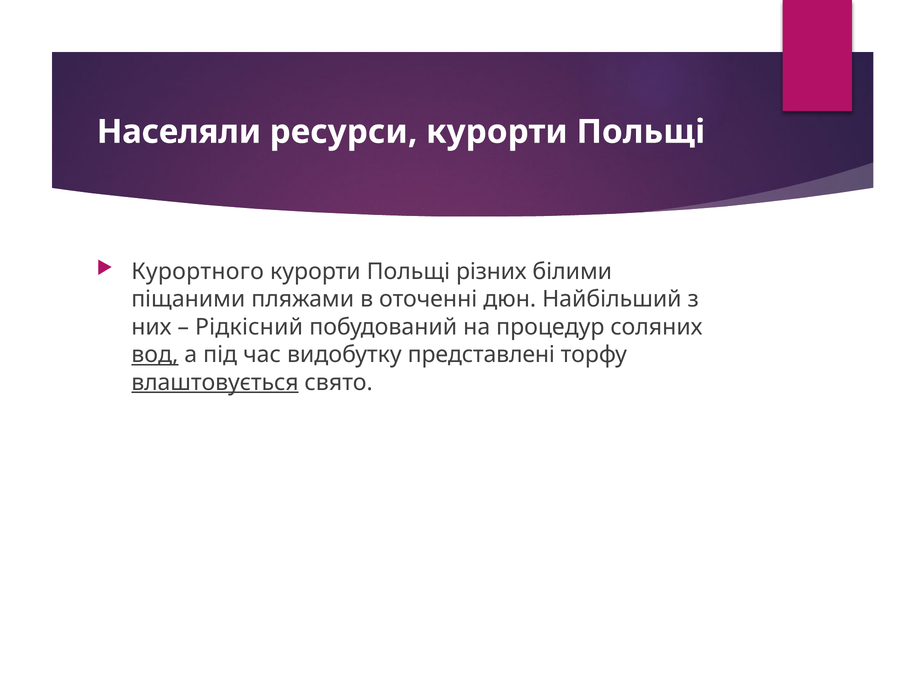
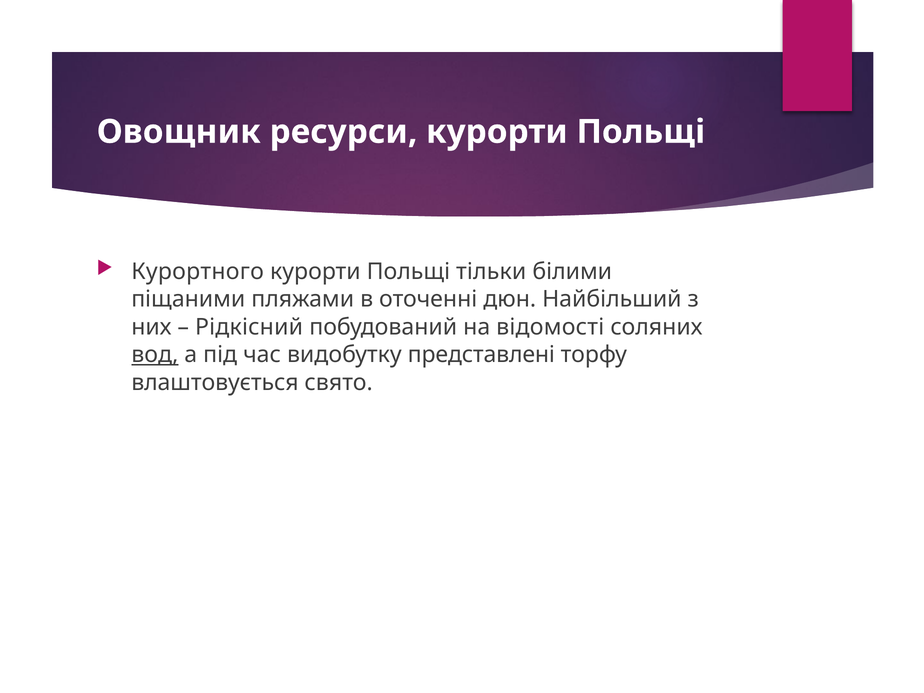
Населяли: Населяли -> Овощник (179, 132)
різних: різних -> тільки (491, 272)
процедур: процедур -> відомості (550, 327)
влаштовується underline: present -> none (215, 382)
